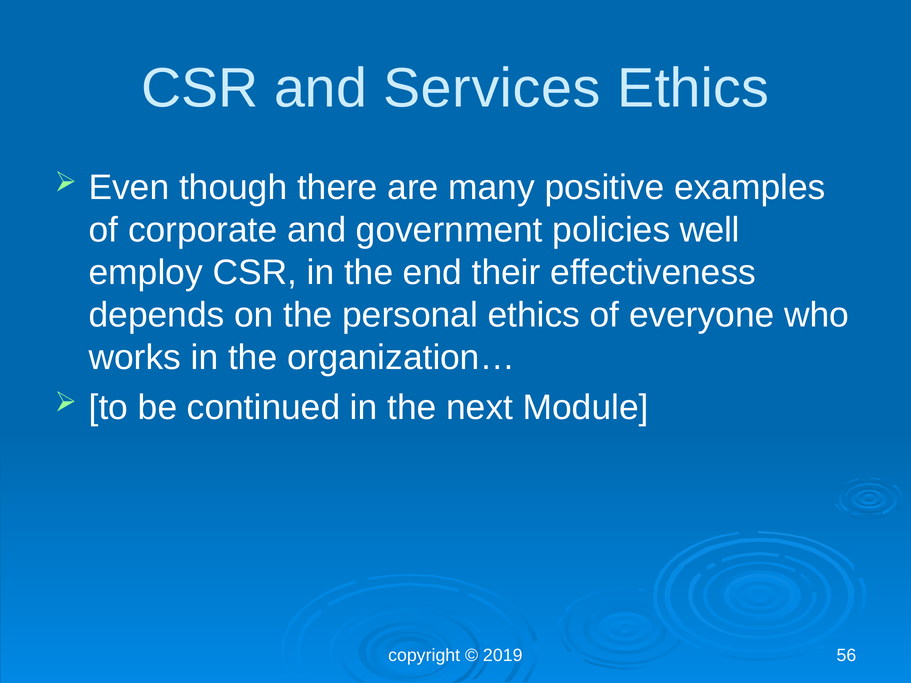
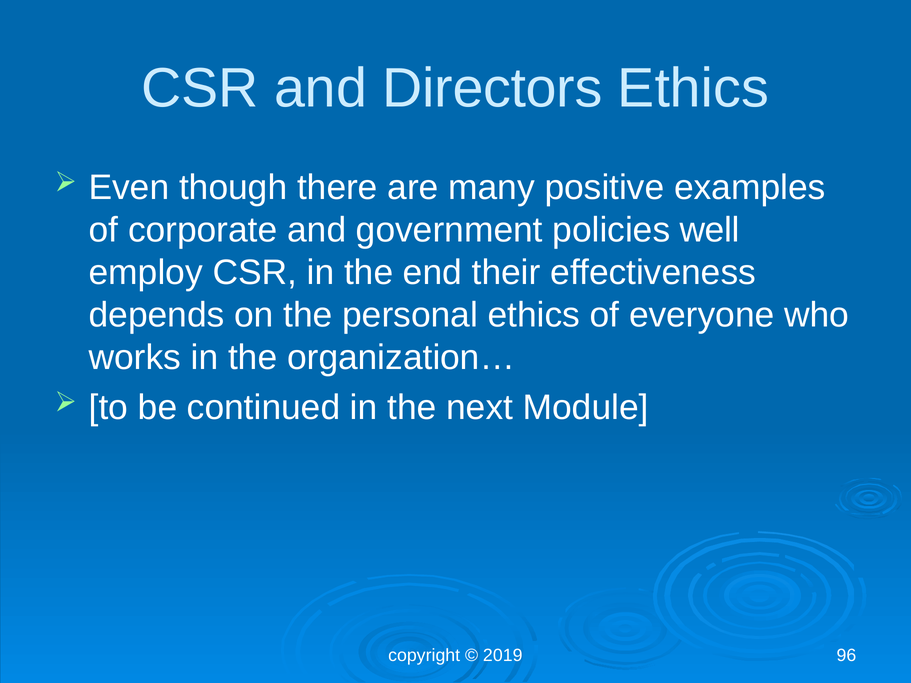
Services: Services -> Directors (492, 88)
56: 56 -> 96 (846, 656)
